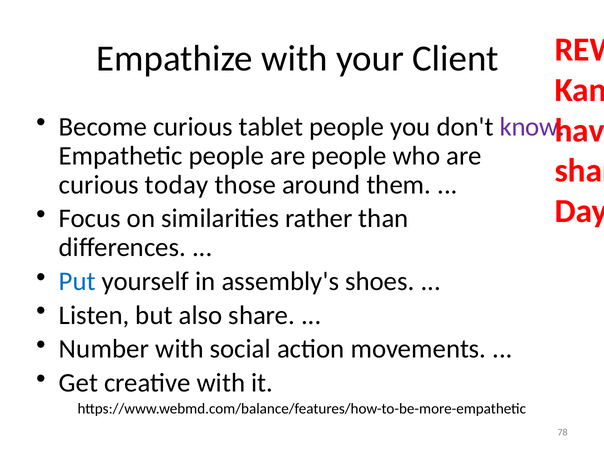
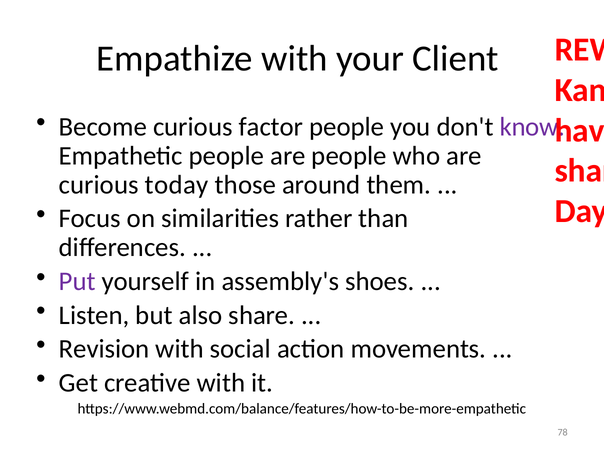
tablet: tablet -> factor (271, 127)
Put colour: blue -> purple (77, 281)
Number: Number -> Revision (104, 349)
